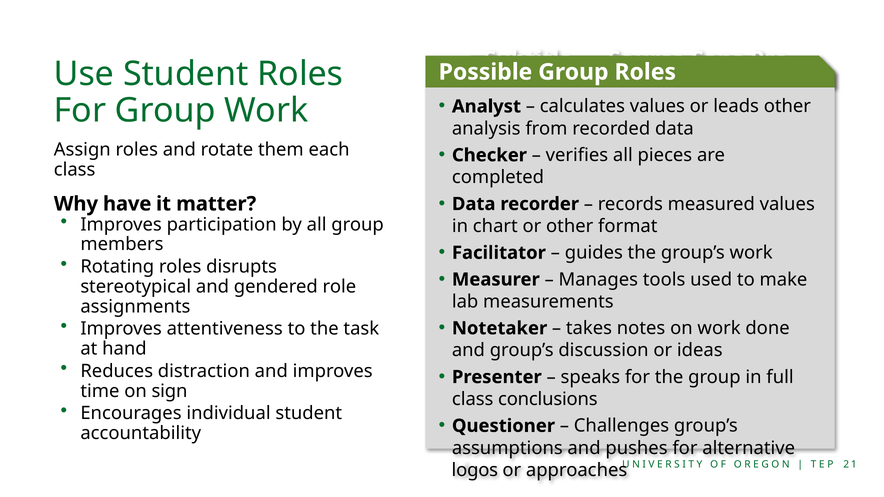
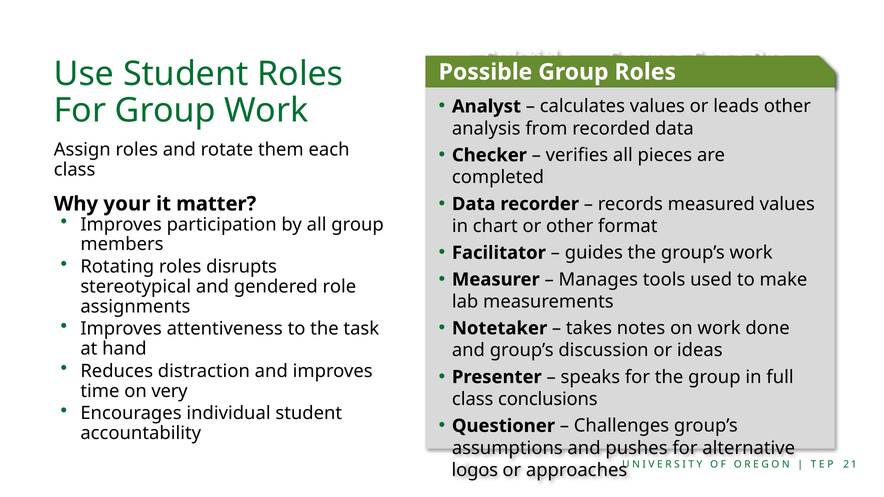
have: have -> your (127, 204)
sign: sign -> very (169, 391)
